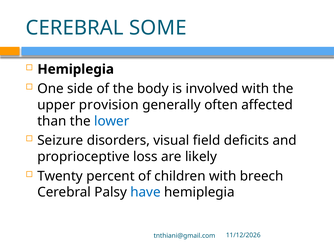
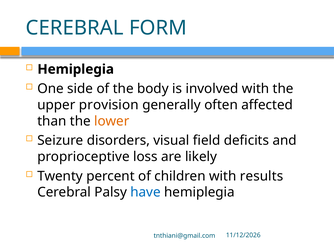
SOME: SOME -> FORM (158, 28)
lower colour: blue -> orange (112, 121)
breech: breech -> results (262, 176)
